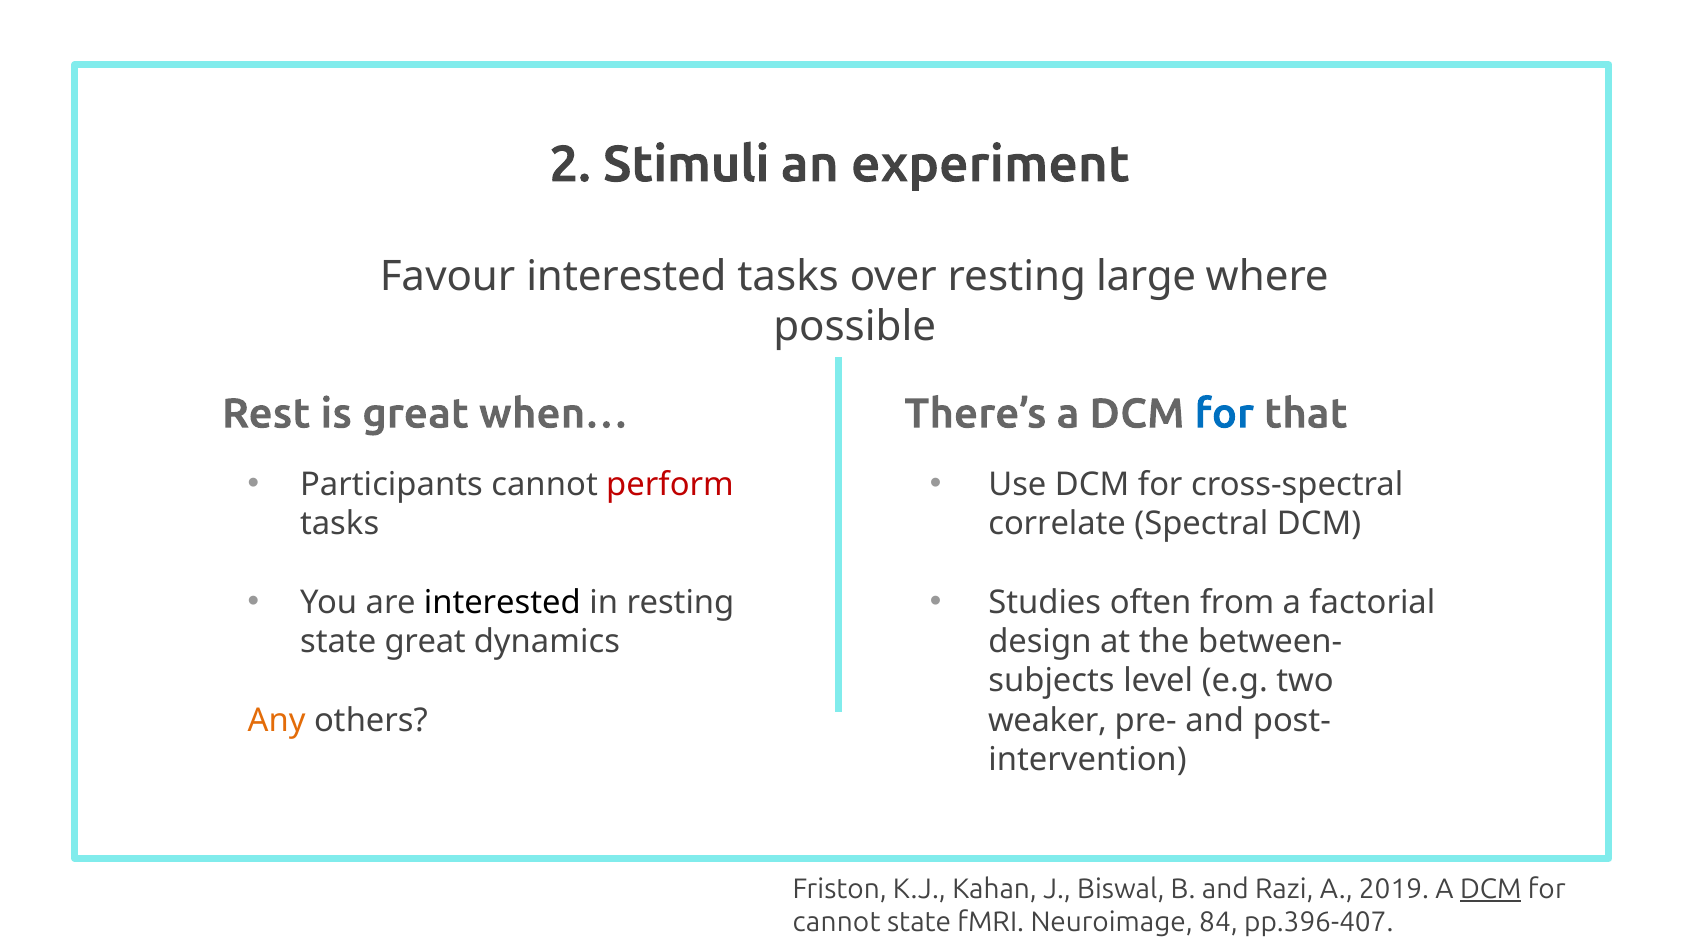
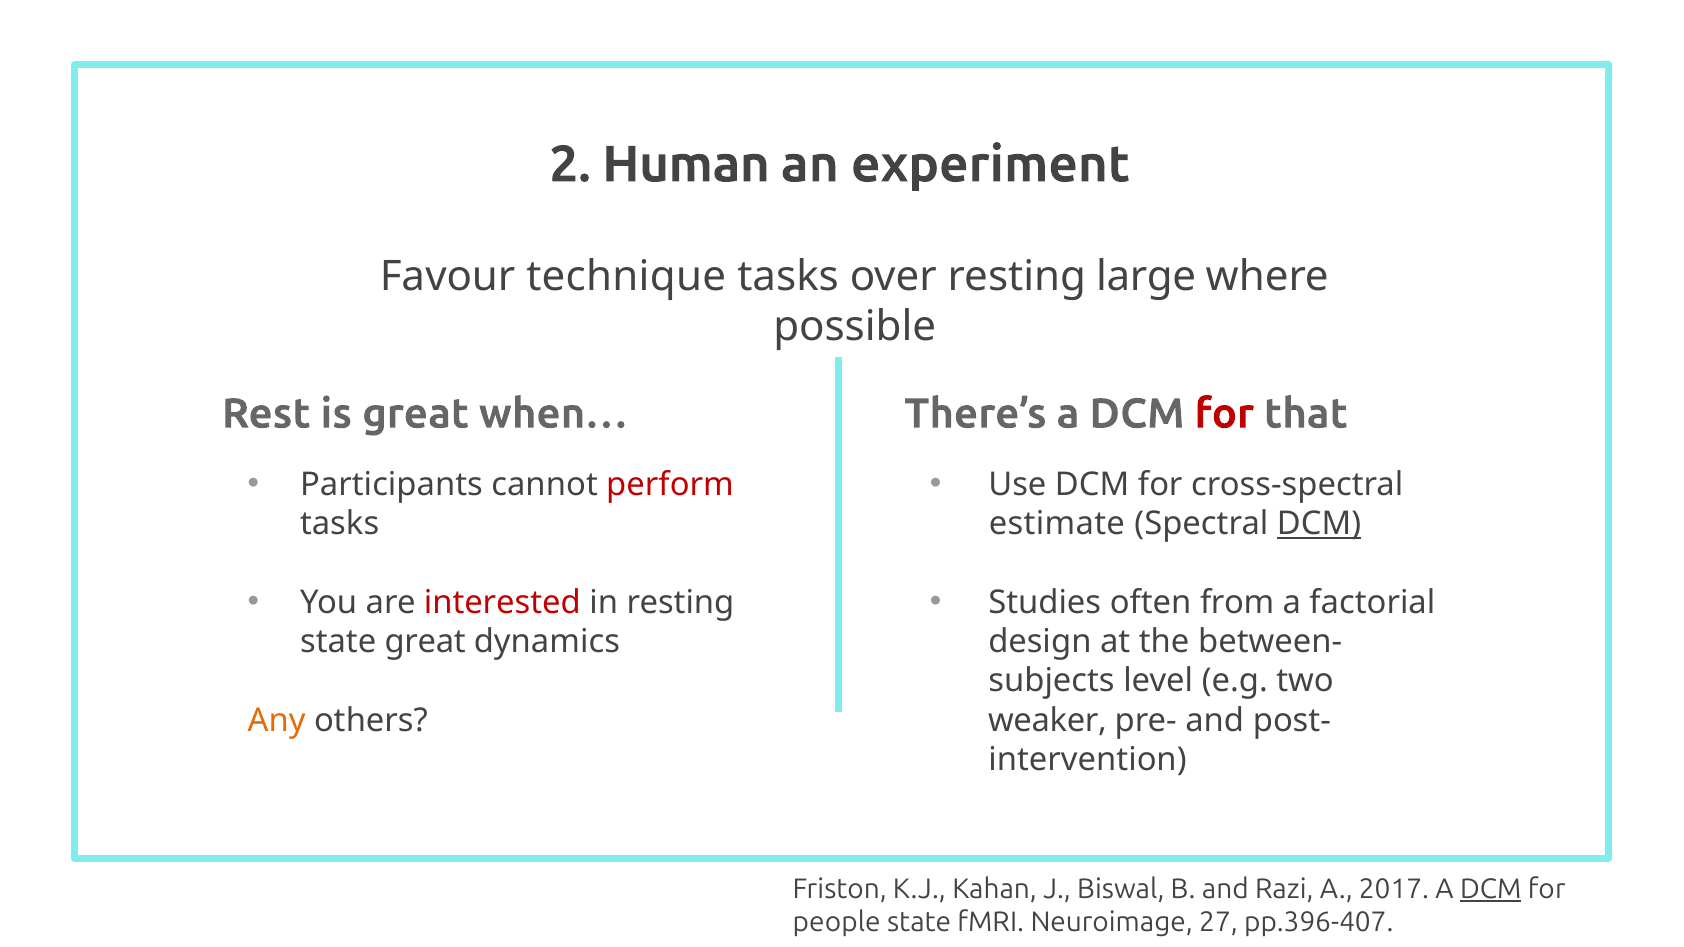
Stimuli: Stimuli -> Human (686, 164)
Favour interested: interested -> technique (626, 277)
for colour: blue -> red (1224, 414)
correlate: correlate -> estimate (1057, 524)
DCM underline: none -> present (1319, 524)
interested colour: black -> red (502, 603)
2019: 2019 -> 2017 (1394, 889)
cannot: cannot -> people (837, 923)
84: 84 -> 27 (1218, 923)
